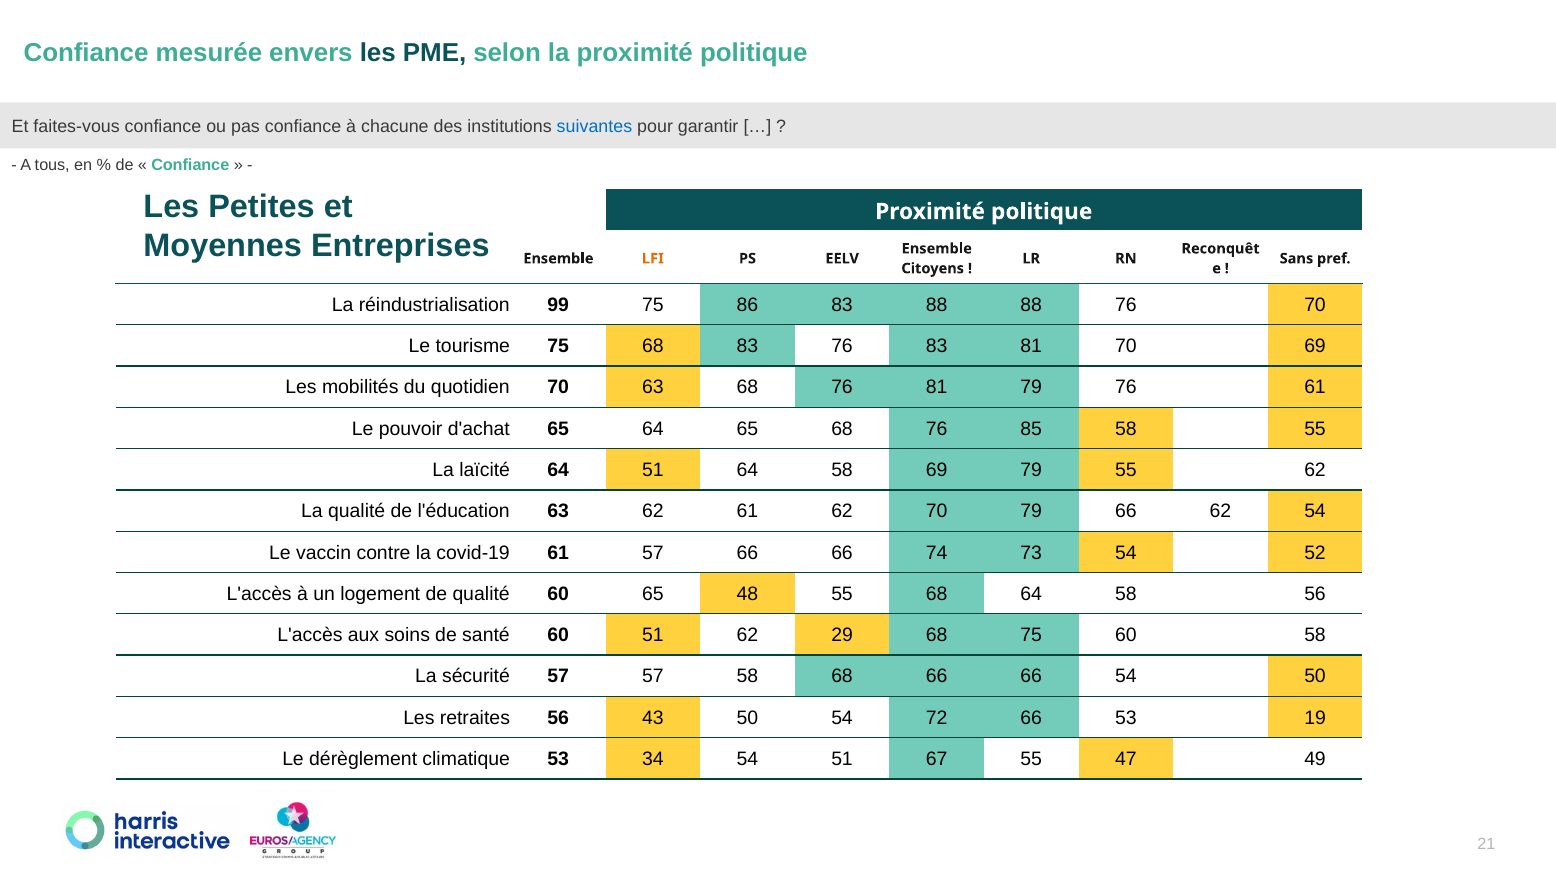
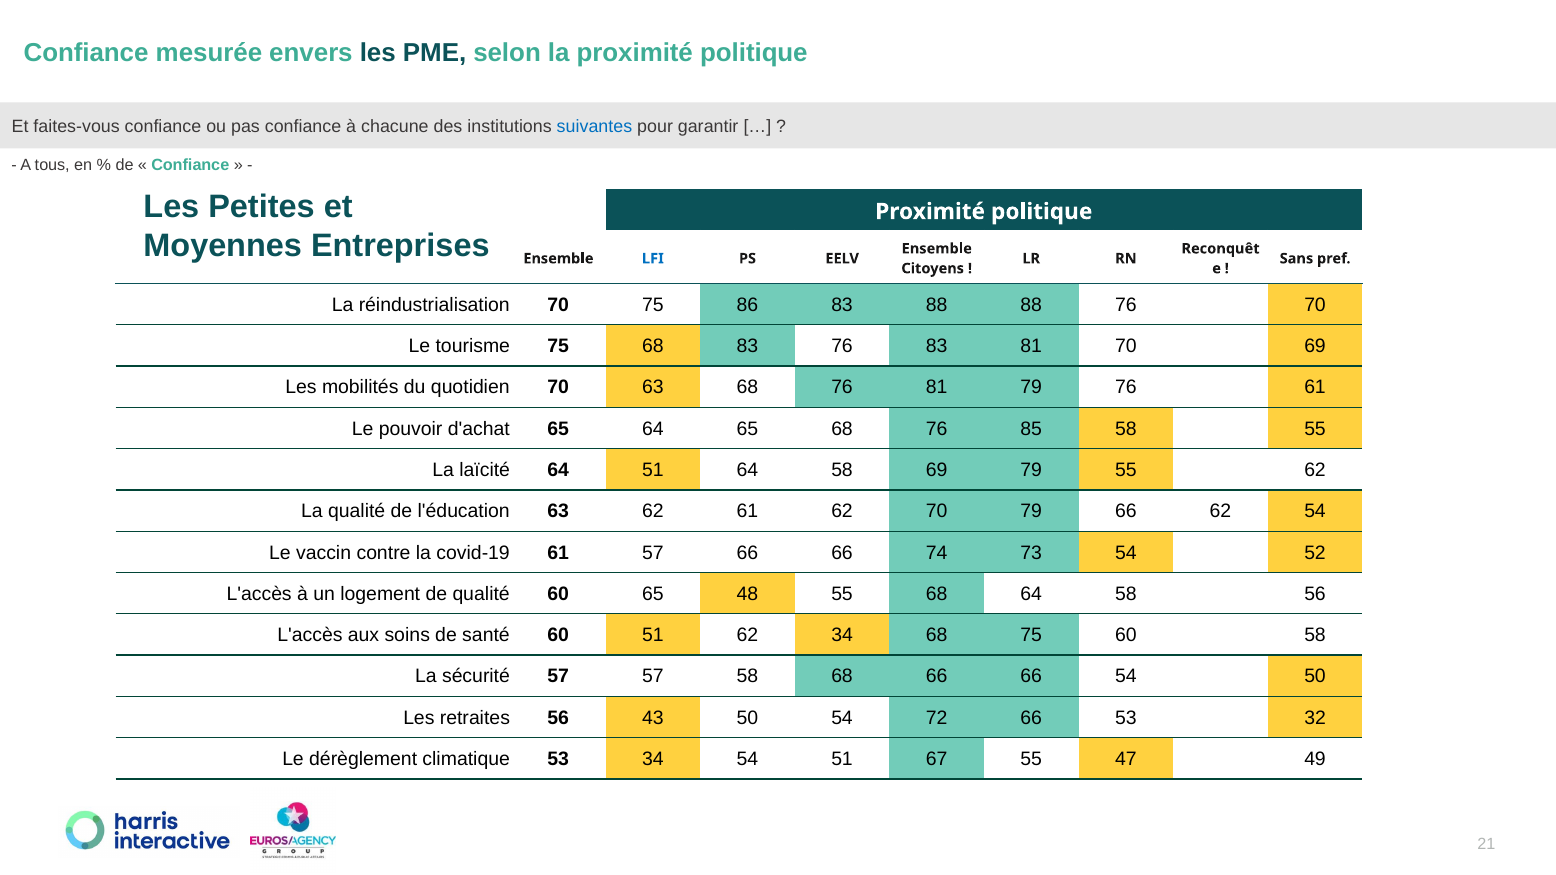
LFI colour: orange -> blue (653, 259)
réindustrialisation 99: 99 -> 70 (558, 305)
62 29: 29 -> 34 (842, 635)
19: 19 -> 32 (1315, 718)
